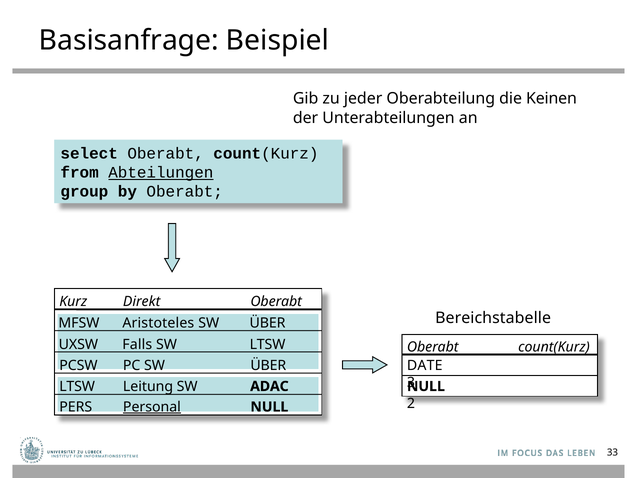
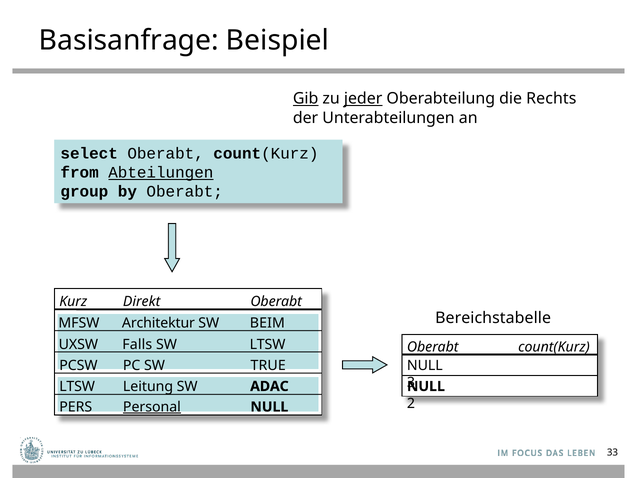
Gib underline: none -> present (306, 99)
jeder underline: none -> present (363, 99)
Keinen: Keinen -> Rechts (551, 99)
Aristoteles: Aristoteles -> Architektur (158, 323)
ÜBER: ÜBER -> BEIM (267, 323)
PC SW ÜBER: ÜBER -> TRUE (268, 366)
DATE: DATE -> NULL (425, 366)
